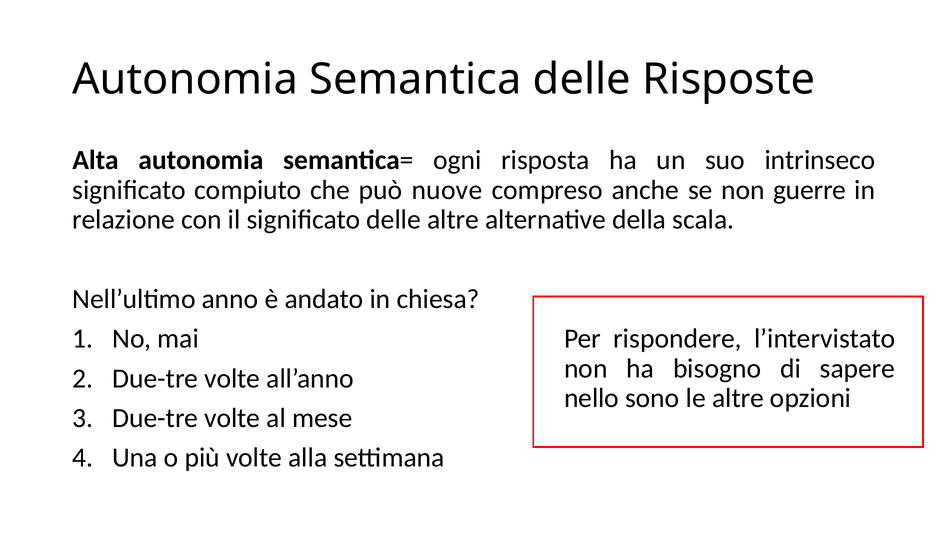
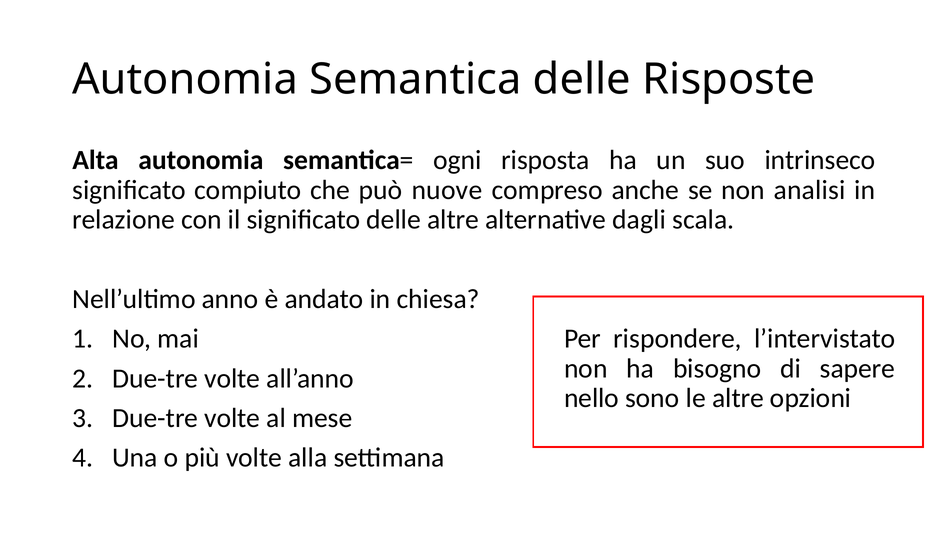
guerre: guerre -> analisi (809, 190)
della: della -> dagli (639, 220)
